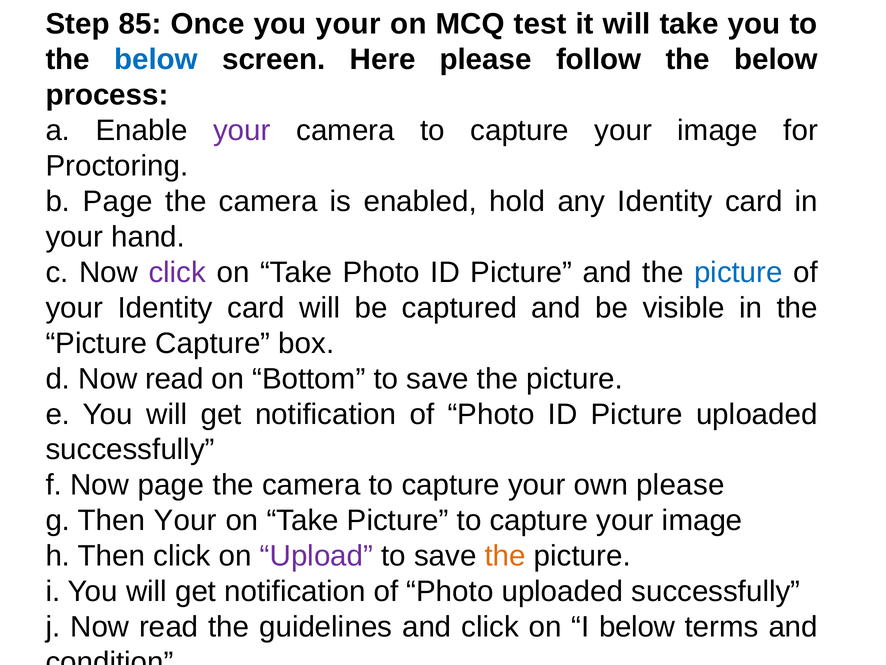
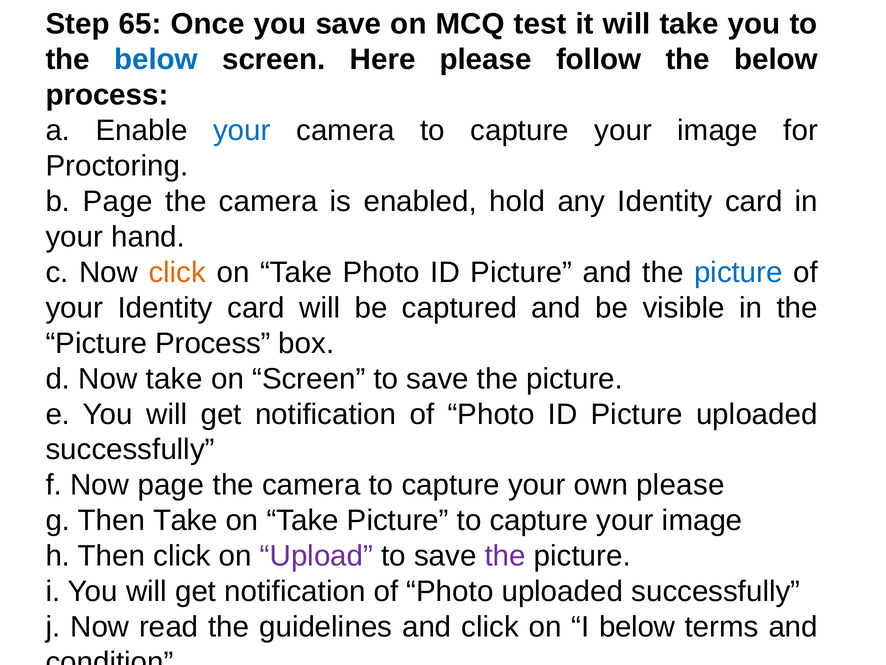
85: 85 -> 65 (140, 24)
you your: your -> save (348, 24)
your colour: purple -> blue (242, 130)
click colour: purple -> orange (177, 272)
Picture Capture: Capture -> Process (213, 343)
d Now read: read -> take (174, 379)
on Bottom: Bottom -> Screen (309, 379)
Then Your: Your -> Take (185, 520)
the colour: orange -> purple (505, 556)
